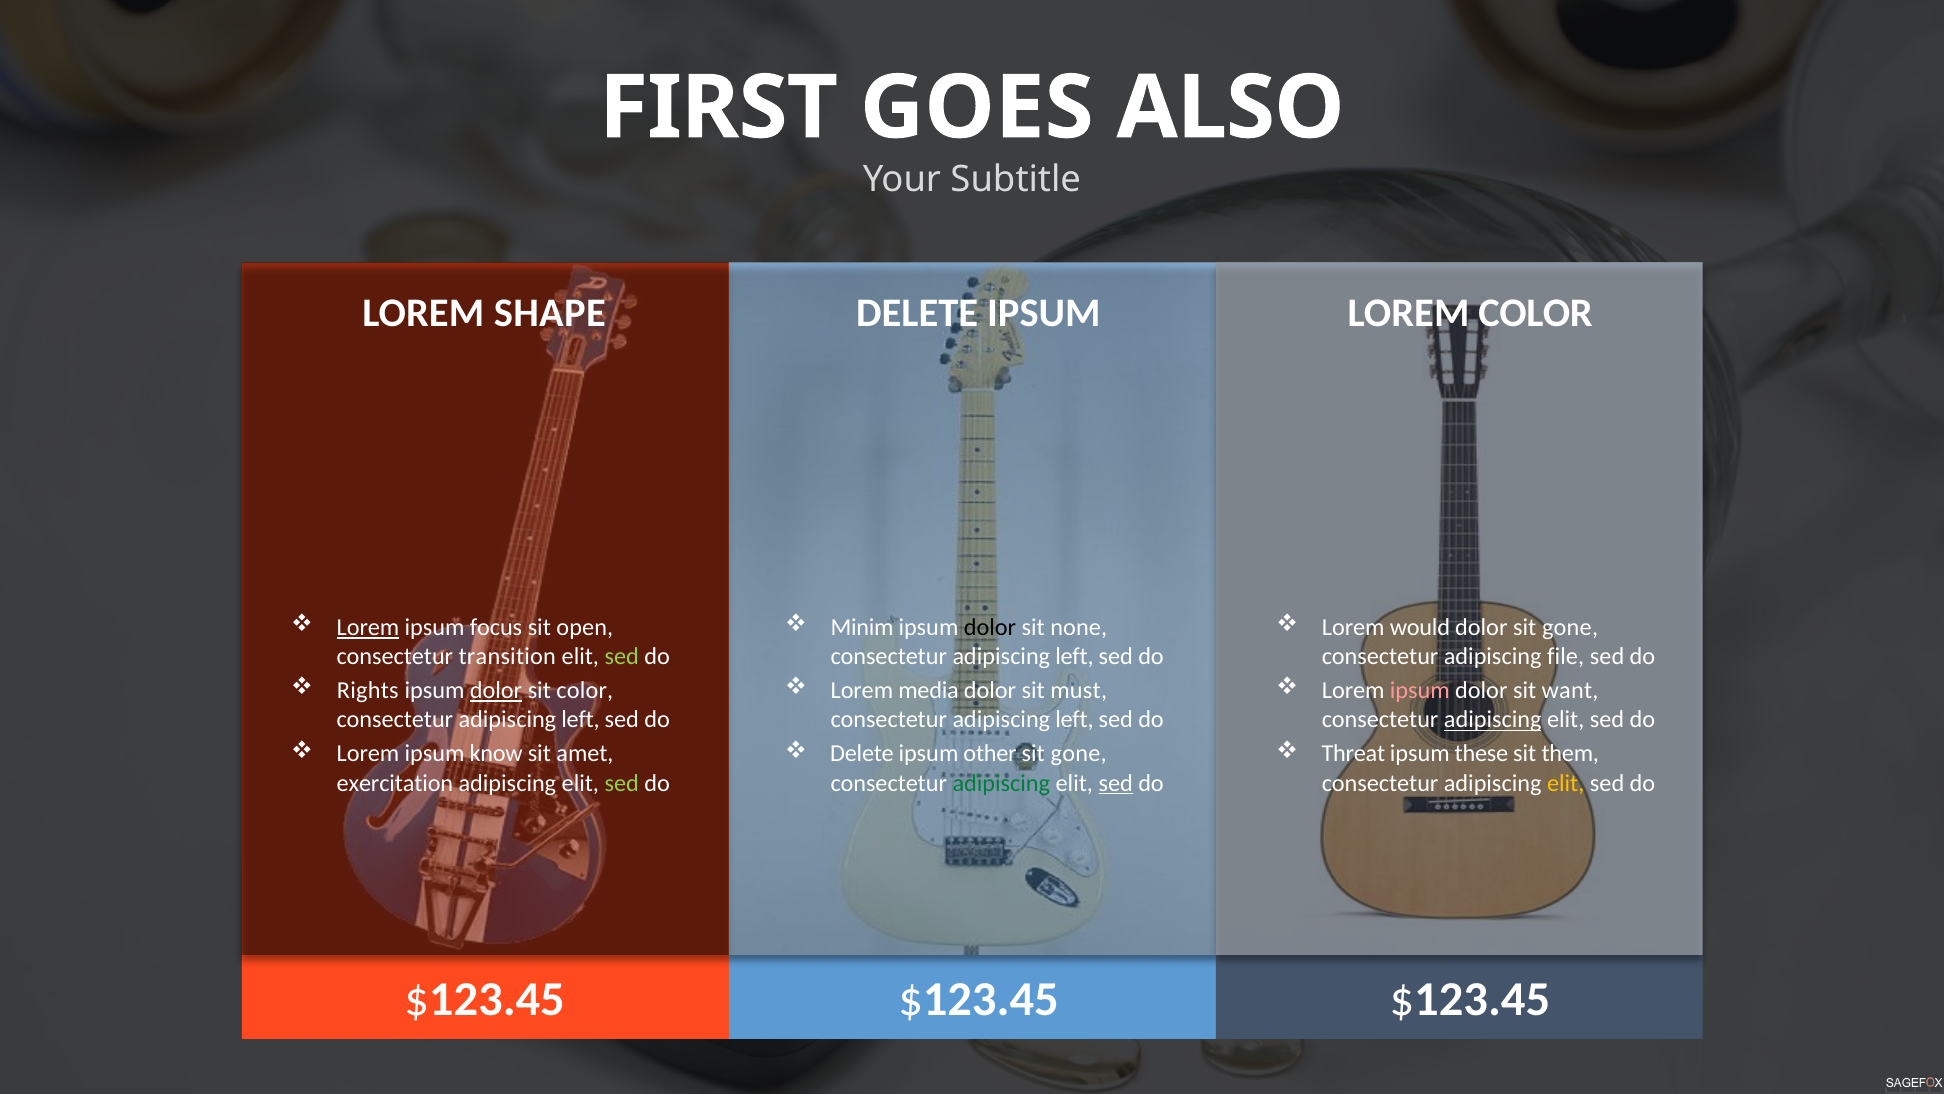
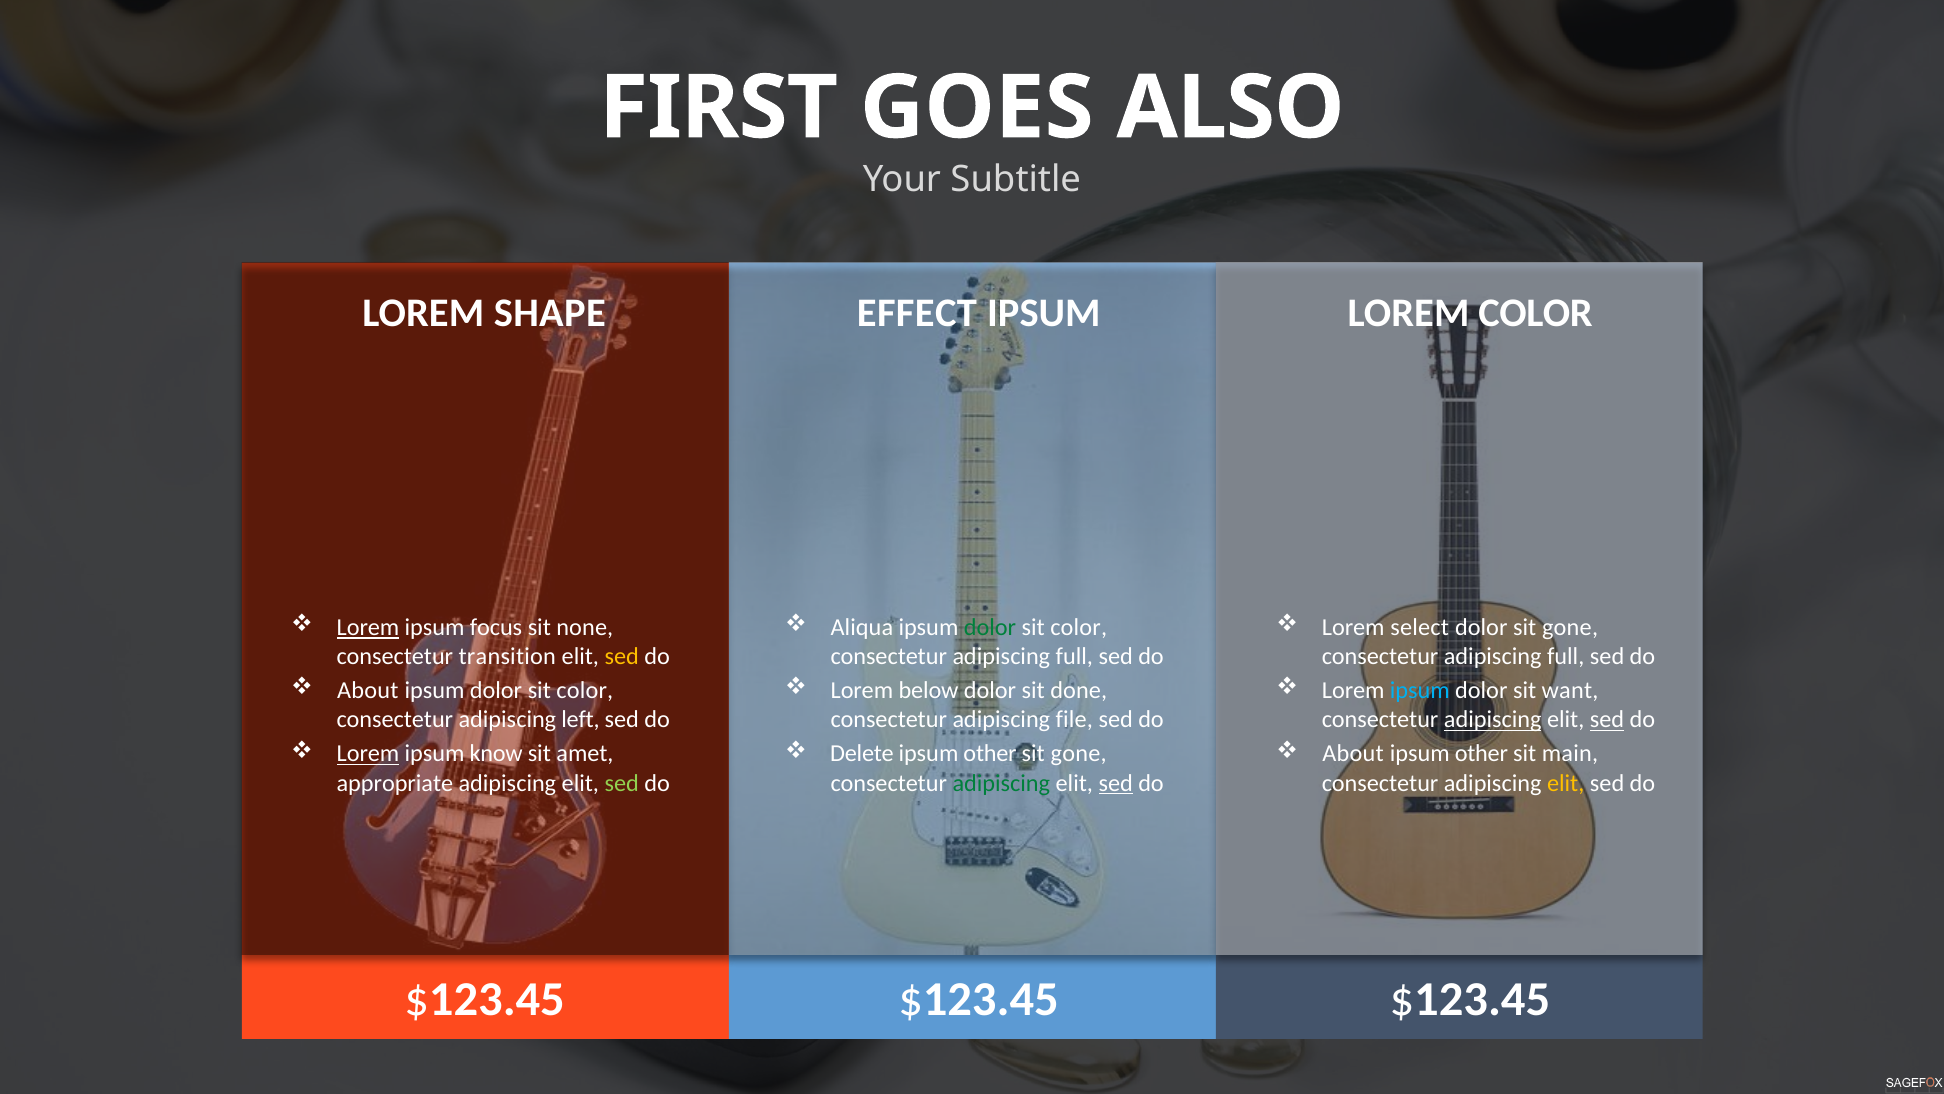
DELETE: DELETE -> EFFECT (917, 313)
open: open -> none (585, 627)
Minim: Minim -> Aliqua (862, 627)
dolor colour: black -> green (990, 627)
none: none -> color (1079, 627)
would: would -> select (1420, 627)
sed colour: light green -> yellow (622, 656)
left: left -> full (1074, 656)
file: file -> full (1566, 656)
Rights: Rights -> About (368, 690)
dolor underline: present -> none (496, 690)
media: media -> below (929, 690)
must: must -> done (1079, 690)
ipsum colour: pink -> light blue (1420, 690)
left: left -> file (1074, 720)
sed underline: none -> present (1607, 720)
Lorem underline: none -> present (368, 754)
Threat: Threat -> About (1353, 754)
these: these -> other (1481, 754)
them: them -> main (1570, 754)
exercitation: exercitation -> appropriate (395, 783)
